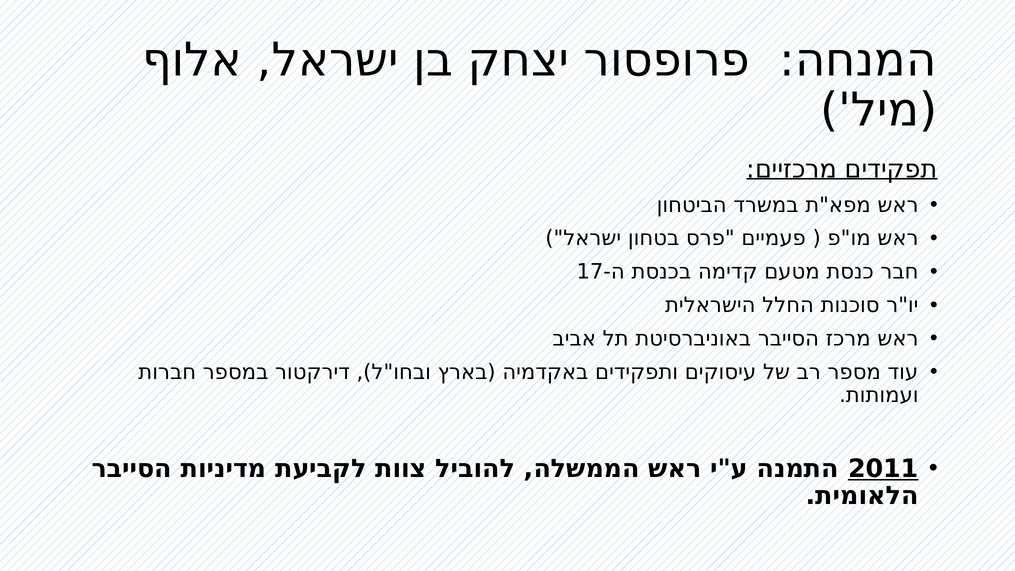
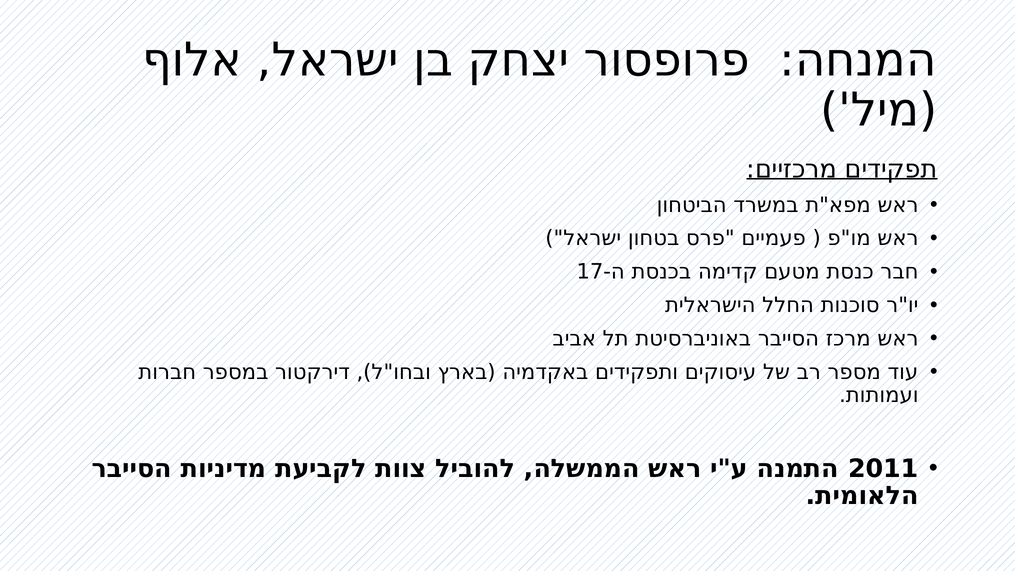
2011 underline: present -> none (883, 469)
